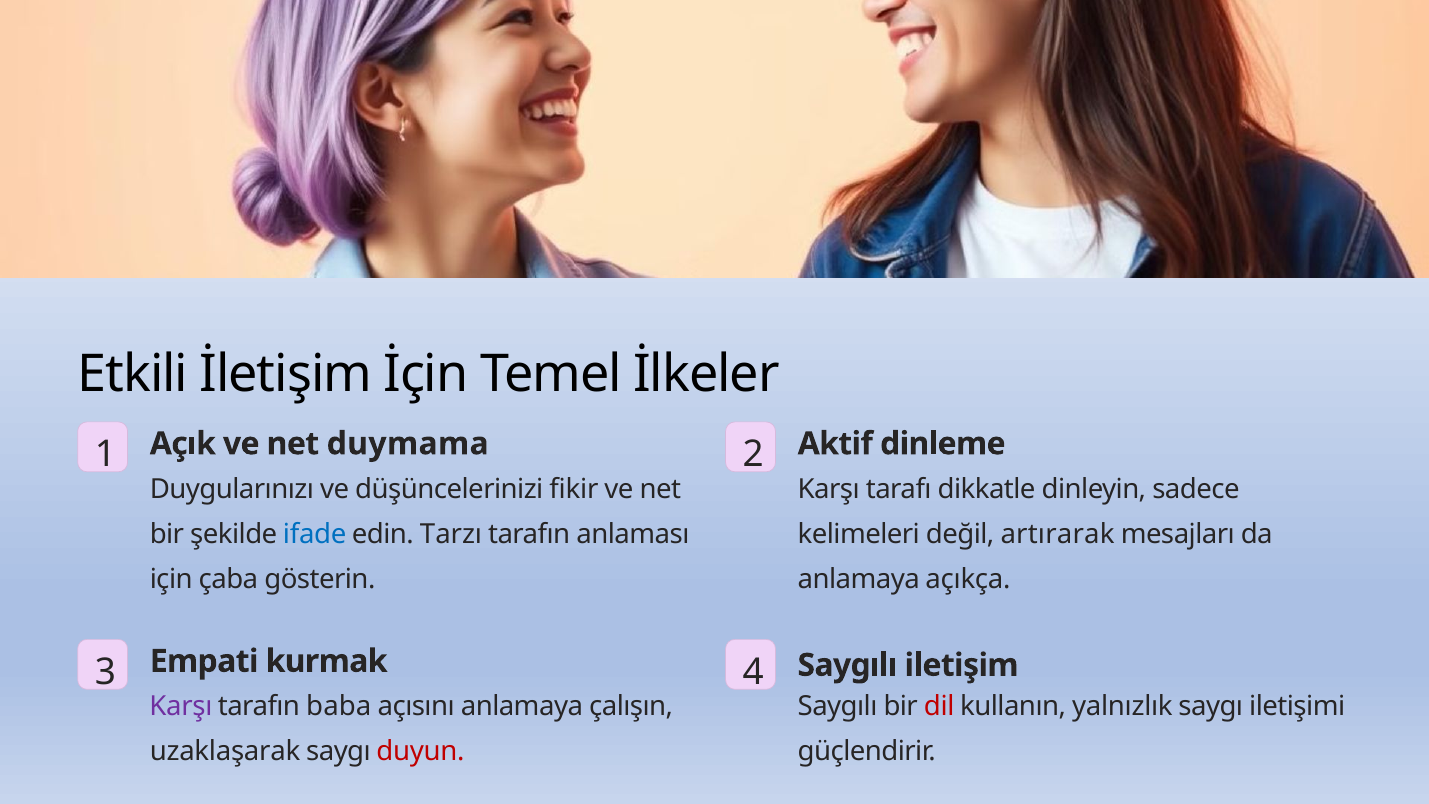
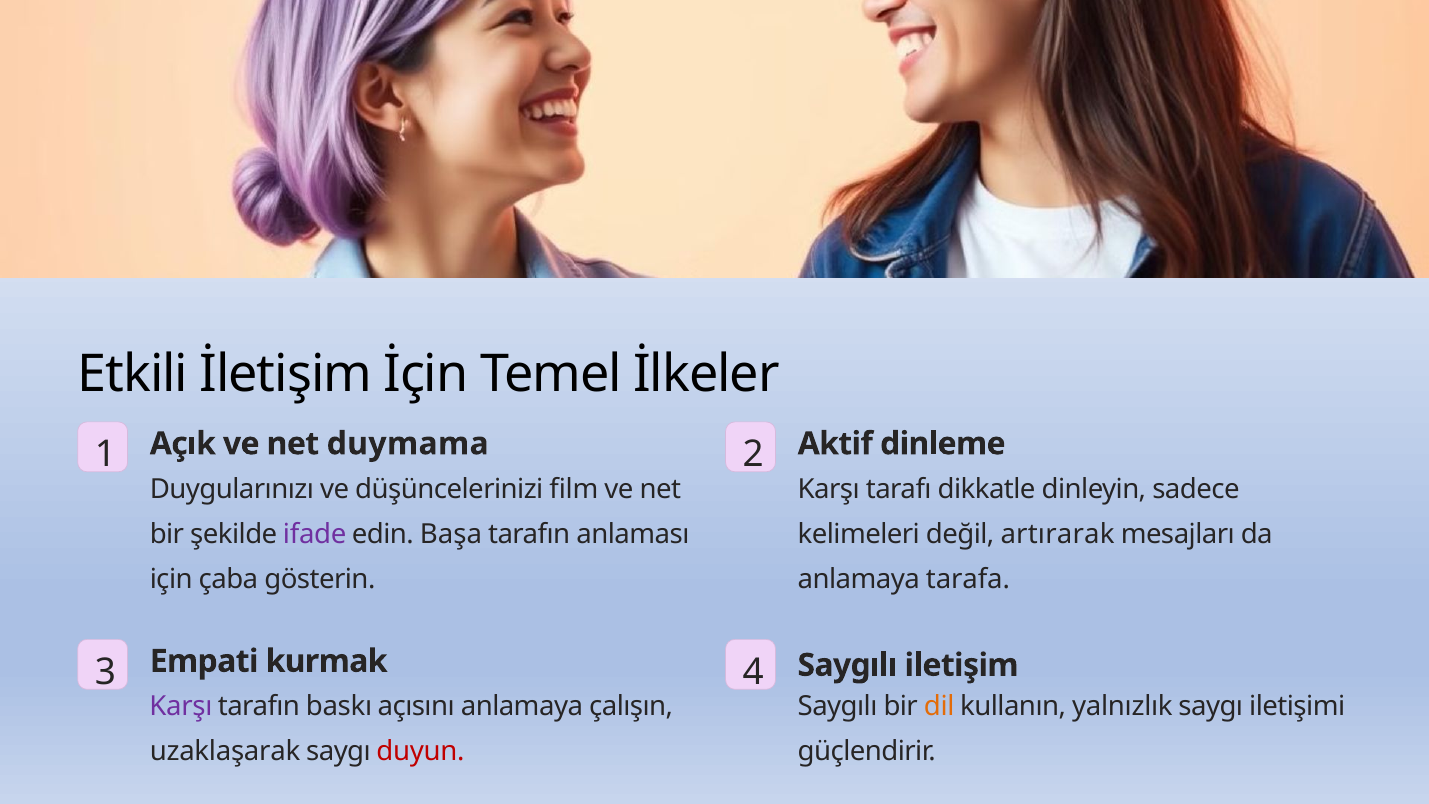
fikir: fikir -> film (574, 489)
ifade colour: blue -> purple (315, 534)
Tarzı: Tarzı -> Başa (451, 534)
açıkça: açıkça -> tarafa (968, 579)
baba: baba -> baskı (339, 707)
dil colour: red -> orange (939, 707)
